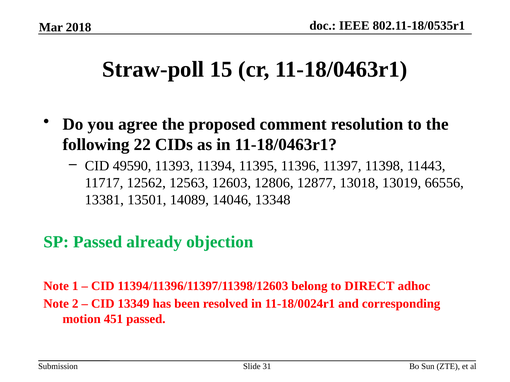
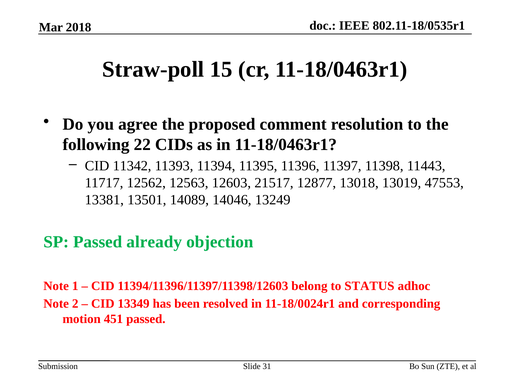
49590: 49590 -> 11342 (132, 166)
12806: 12806 -> 21517 (274, 183)
66556: 66556 -> 47553 (444, 183)
13348: 13348 -> 13249 (273, 200)
DIRECT: DIRECT -> STATUS (369, 286)
